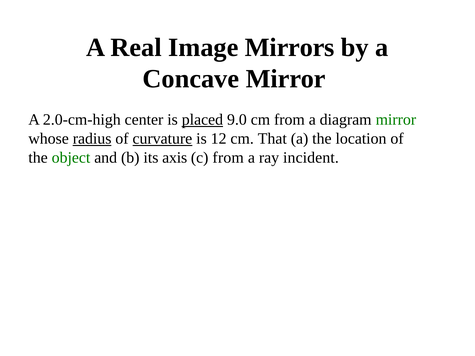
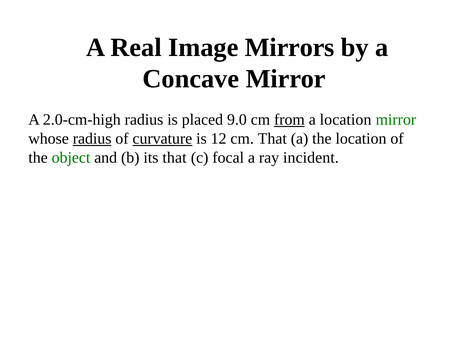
2.0-cm-high center: center -> radius (144, 120)
placed underline: present -> none (202, 120)
from underline: none -> present (289, 120)
a diagram: diagram -> location (346, 120)
its axis: axis -> that (175, 158)
c from: from -> focal (228, 158)
